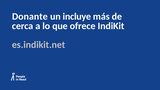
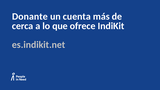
incluye: incluye -> cuenta (77, 17)
